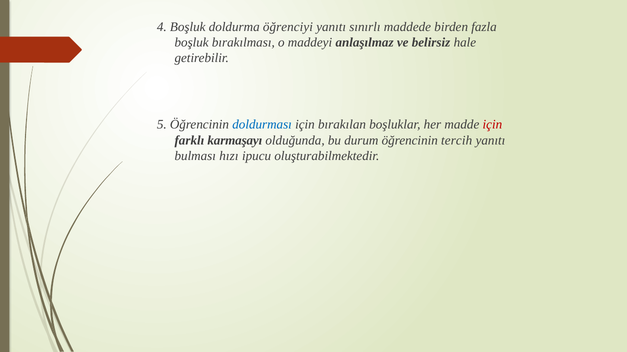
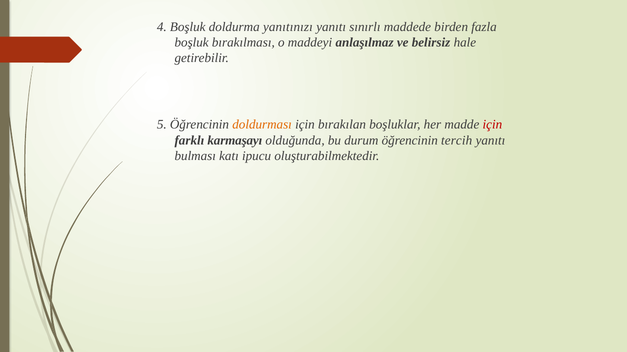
öğrenciyi: öğrenciyi -> yanıtınızı (288, 27)
doldurması colour: blue -> orange (262, 125)
hızı: hızı -> katı (229, 156)
